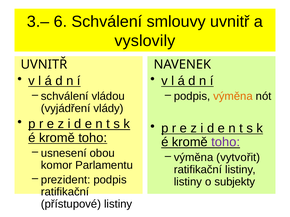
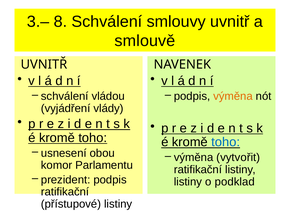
6: 6 -> 8 (60, 22)
vyslovily: vyslovily -> smlouvě (145, 41)
toho colour: purple -> blue (226, 142)
subjekty: subjekty -> podklad (235, 182)
